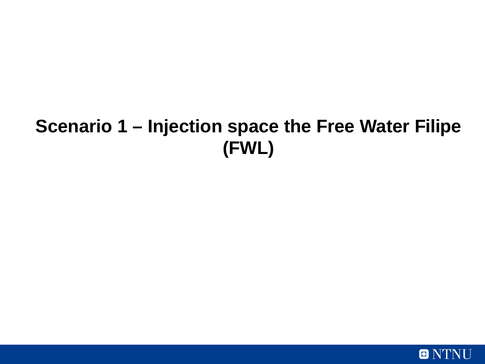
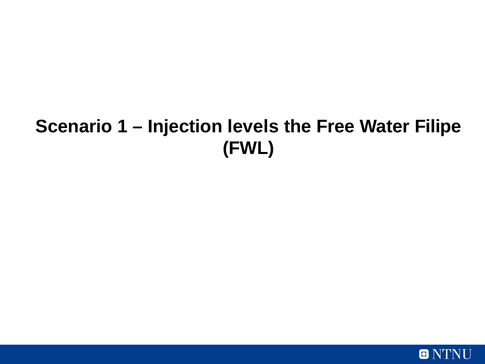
space: space -> levels (253, 126)
